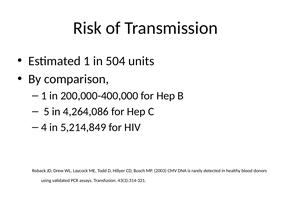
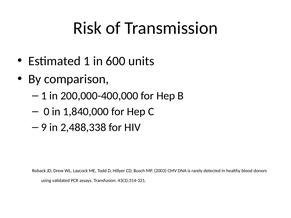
504: 504 -> 600 (116, 61)
5: 5 -> 0 (46, 112)
4,264,086: 4,264,086 -> 1,840,000 (86, 112)
4: 4 -> 9 (44, 128)
5,214,849: 5,214,849 -> 2,488,338 (83, 128)
